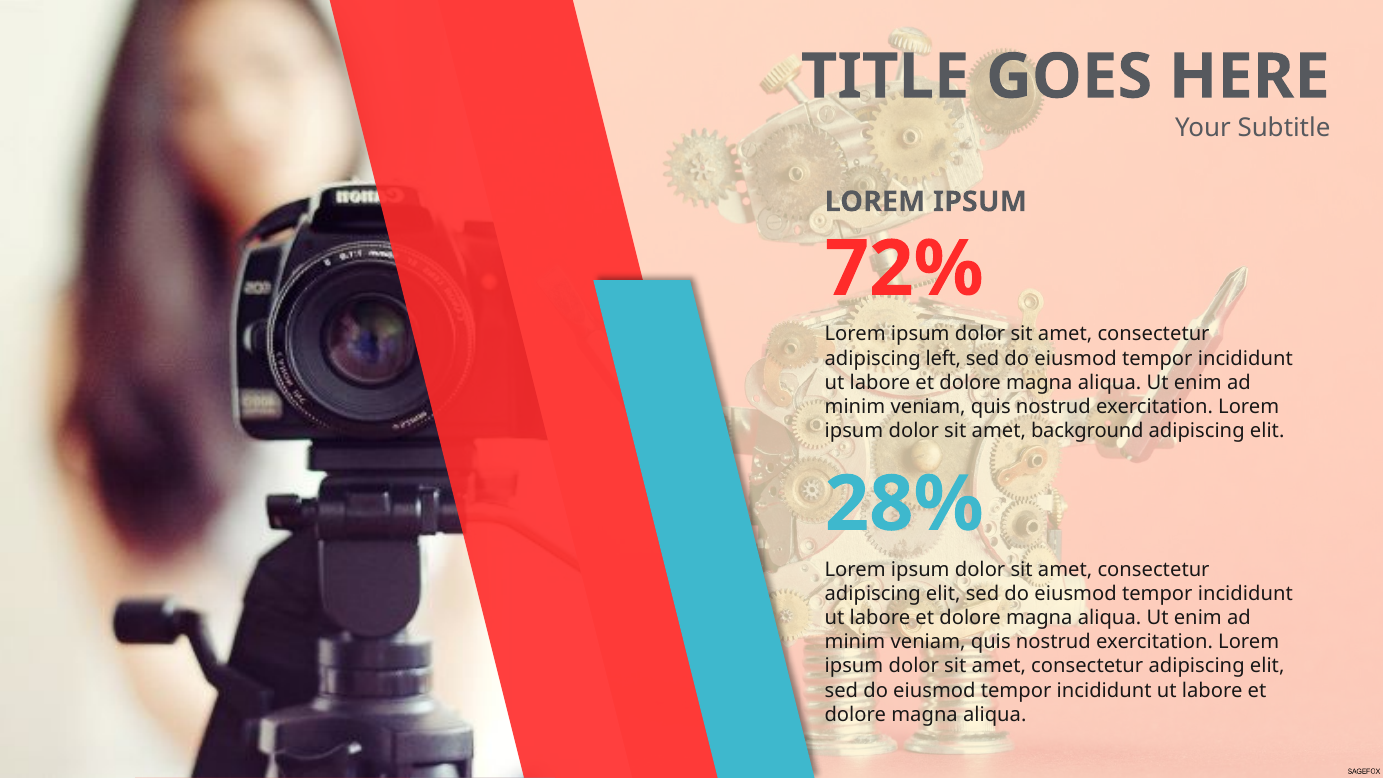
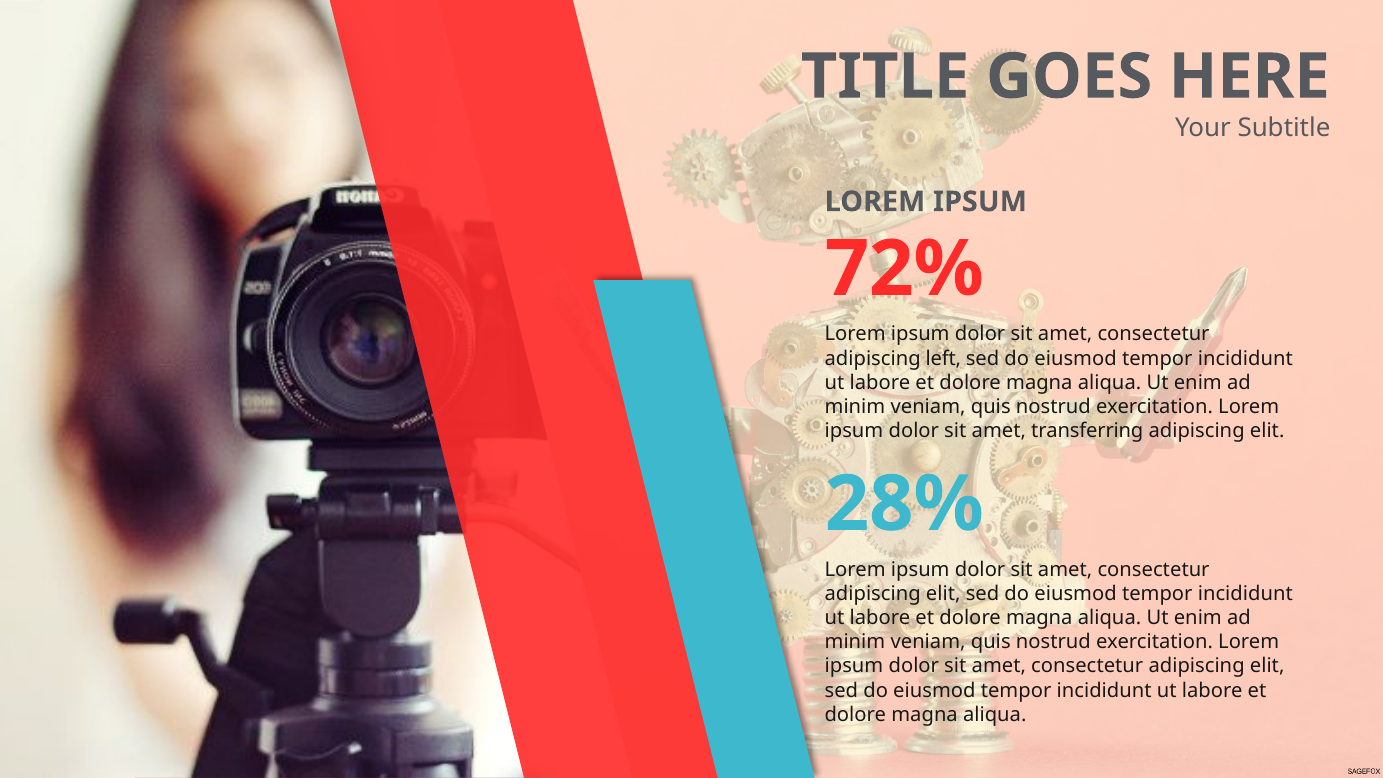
background: background -> transferring (1087, 431)
